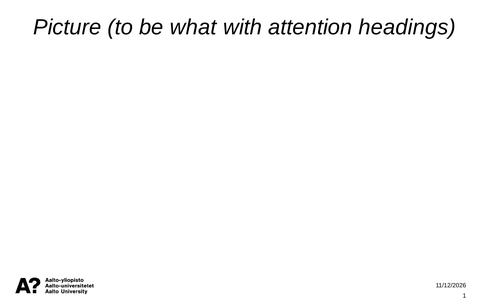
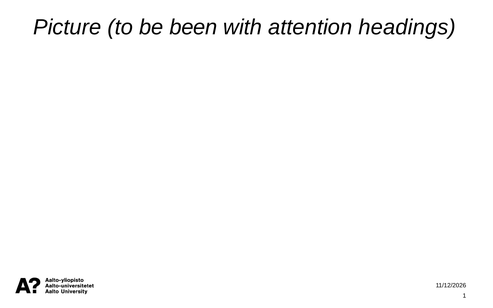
what: what -> been (193, 27)
